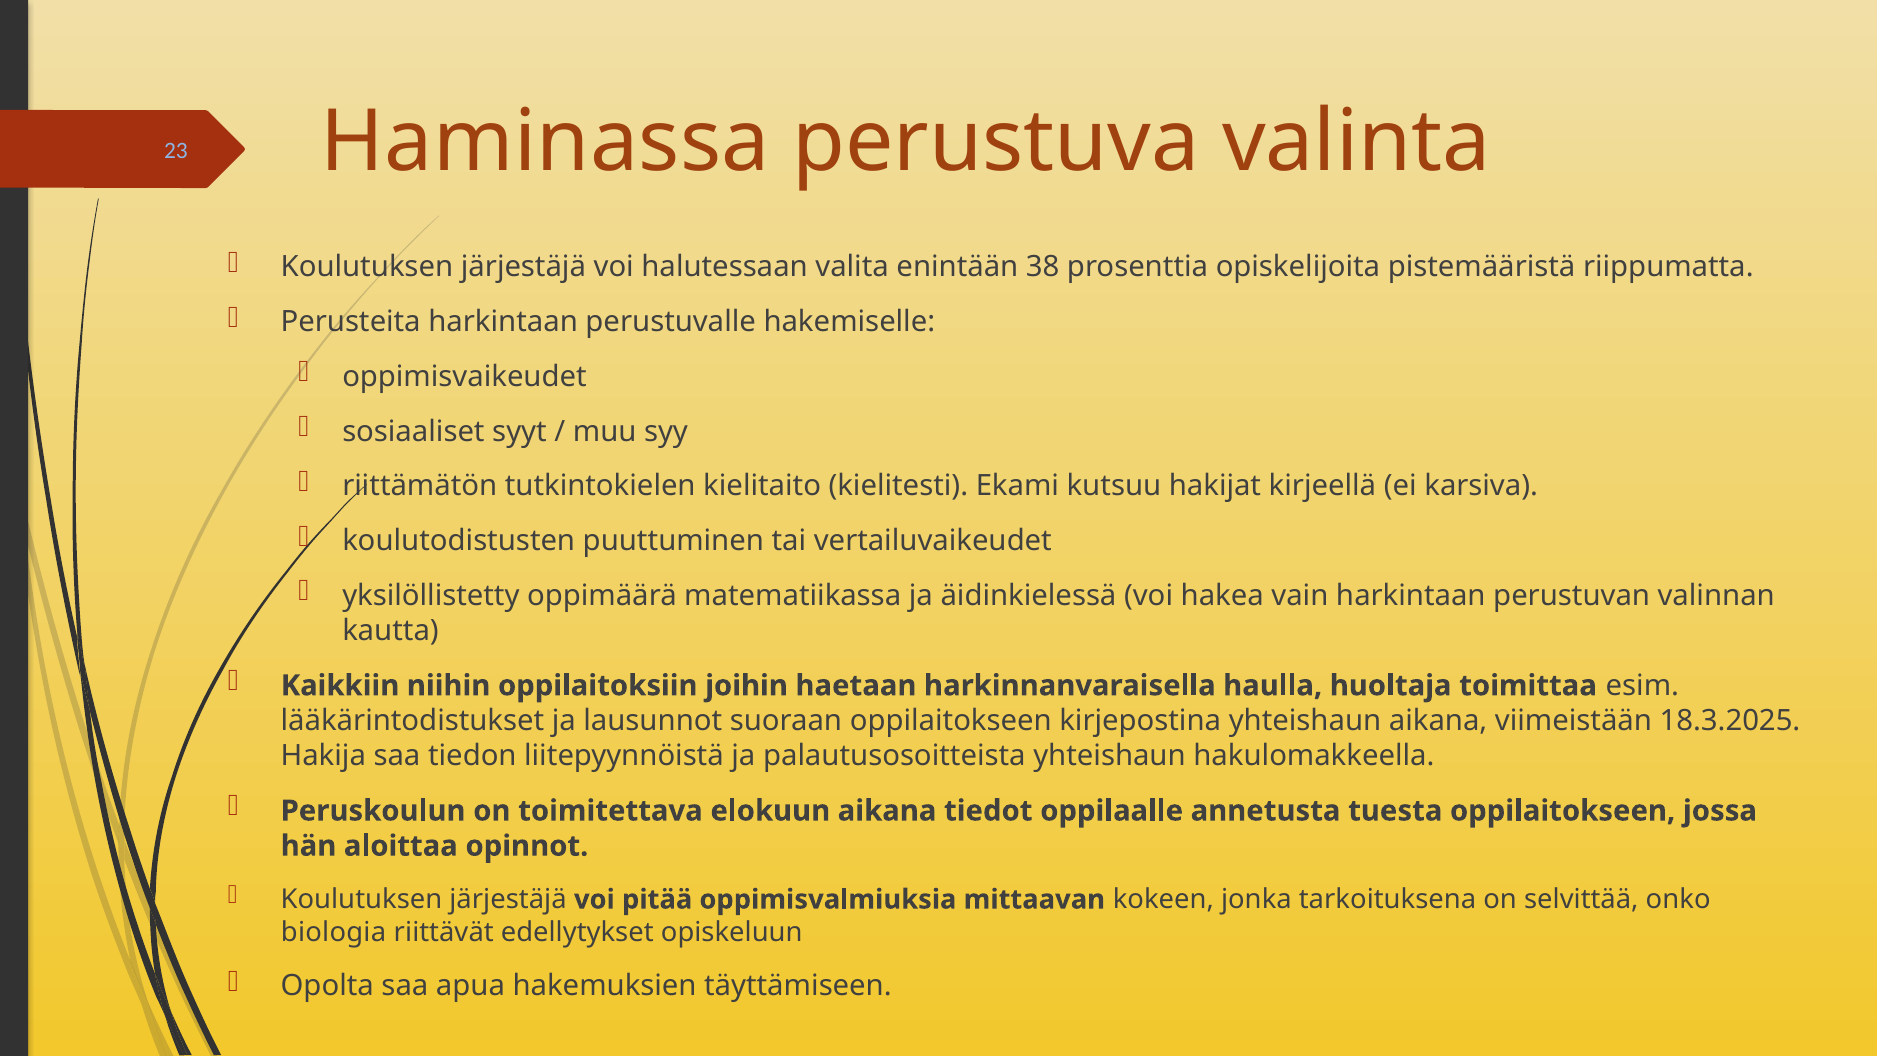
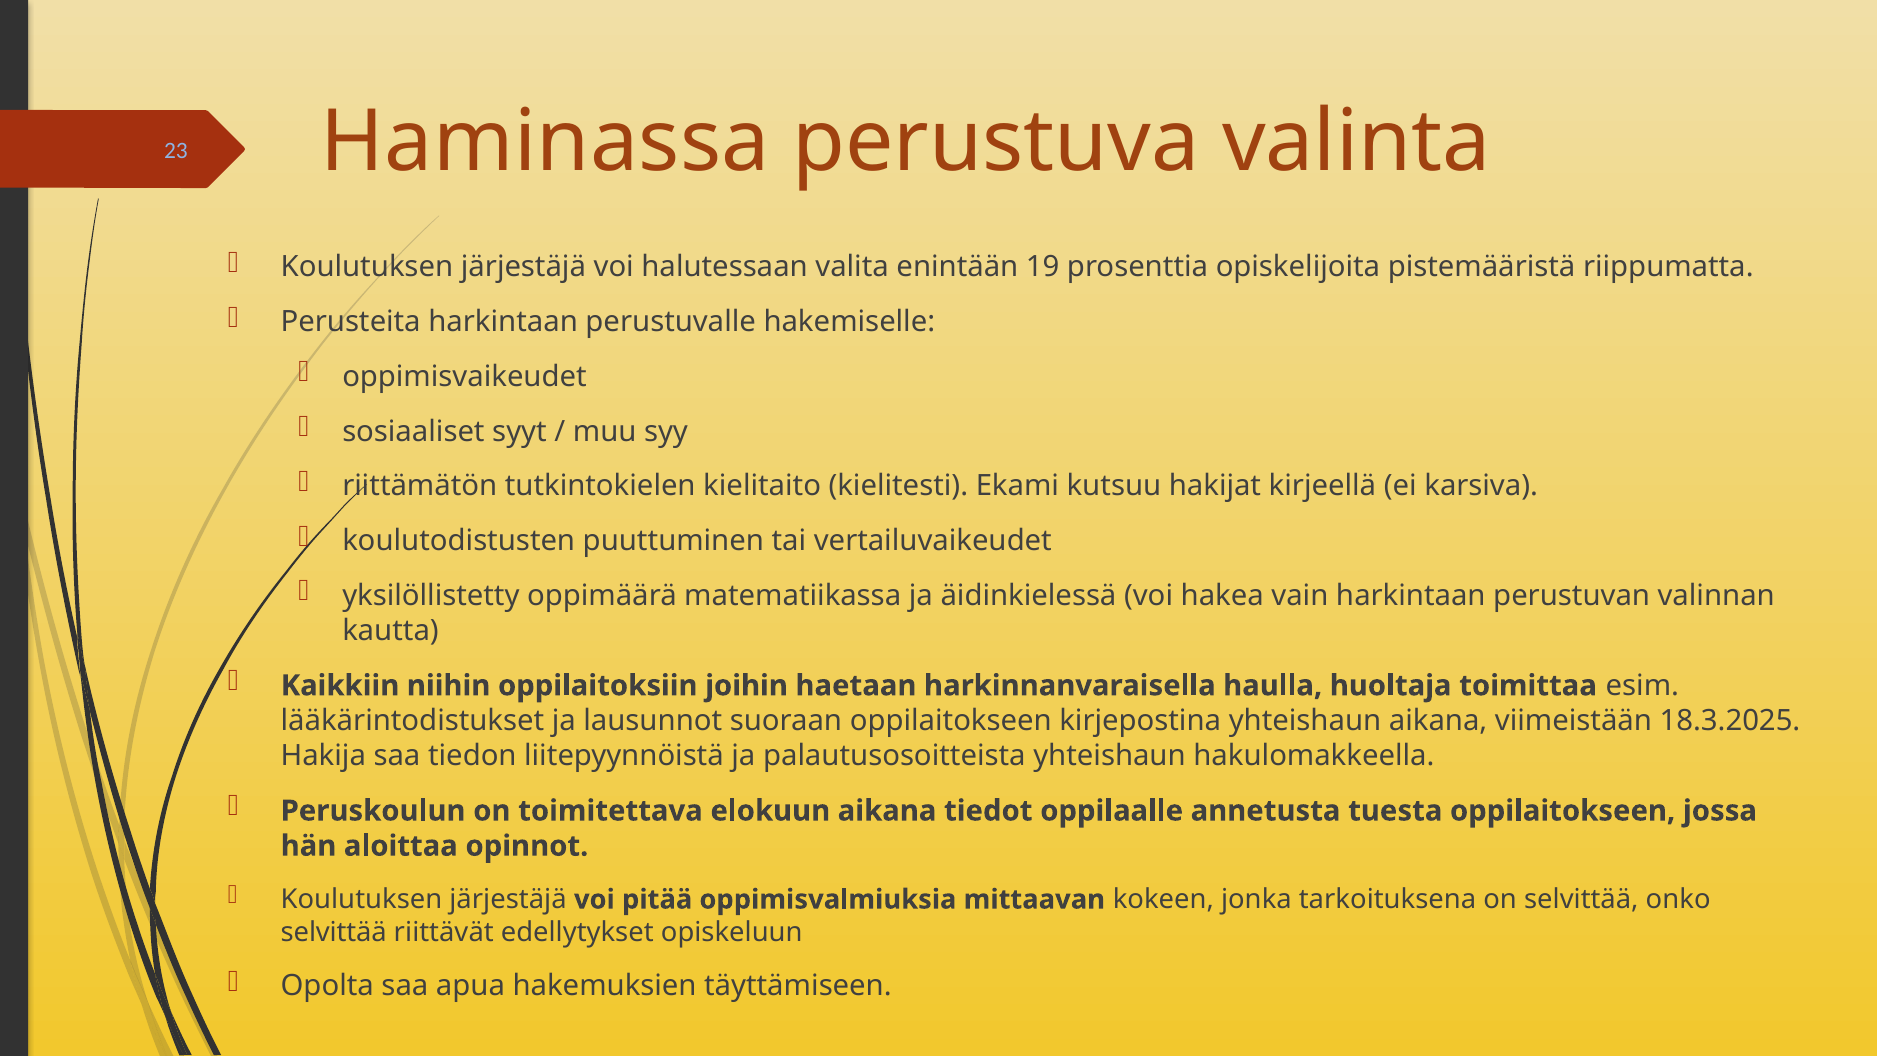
38: 38 -> 19 (1043, 267)
biologia: biologia -> selvittää (334, 932)
